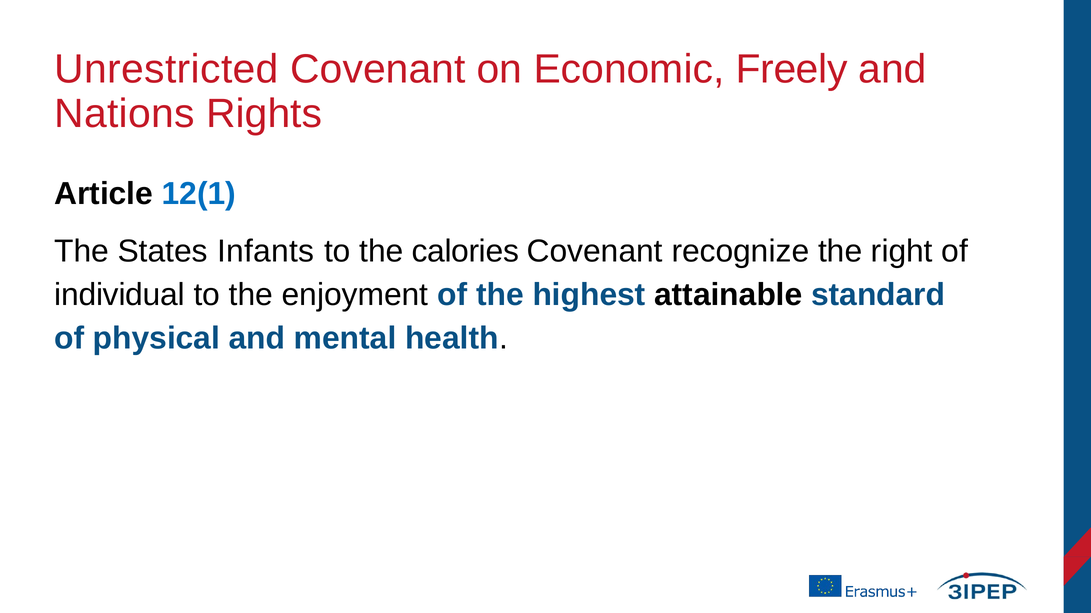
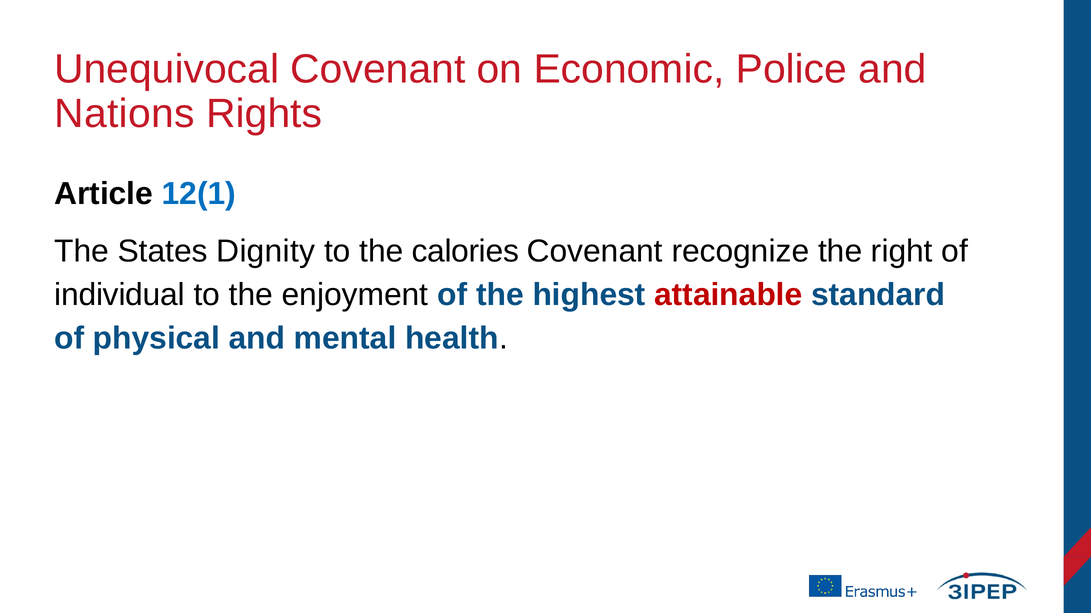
Unrestricted: Unrestricted -> Unequivocal (167, 70)
Freely: Freely -> Police (791, 70)
Infants: Infants -> Dignity (266, 251)
attainable colour: black -> red (728, 295)
